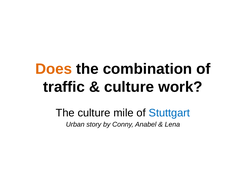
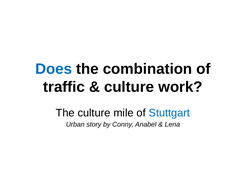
Does colour: orange -> blue (54, 69)
